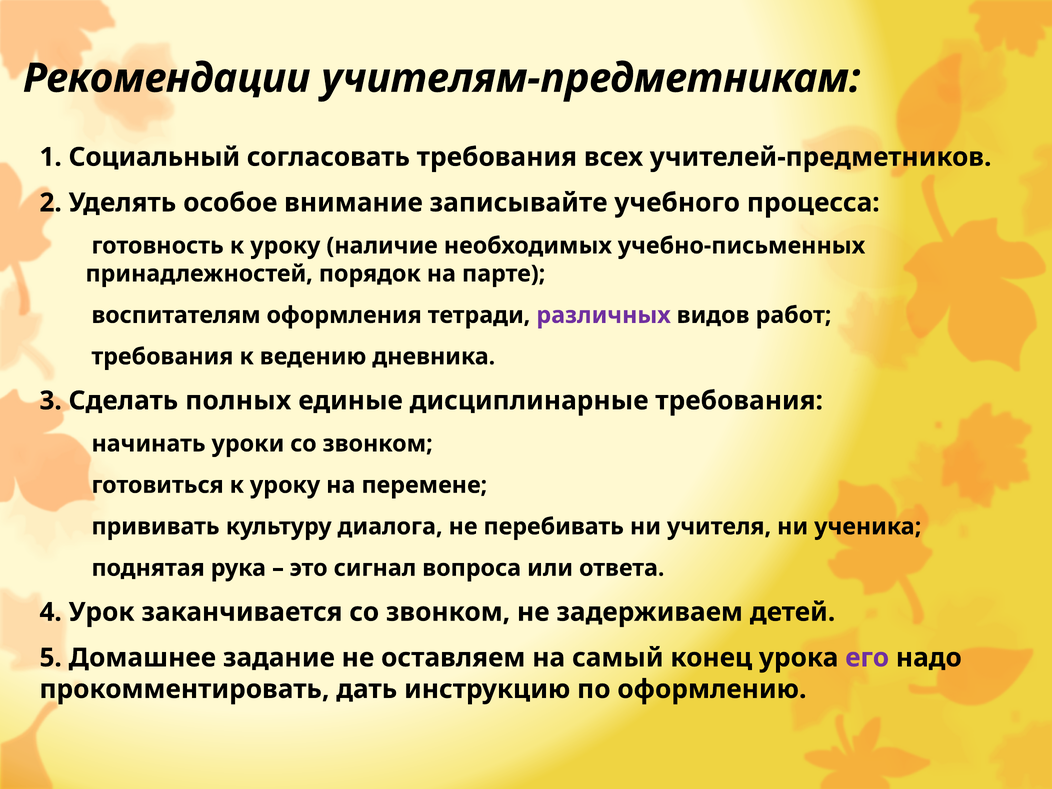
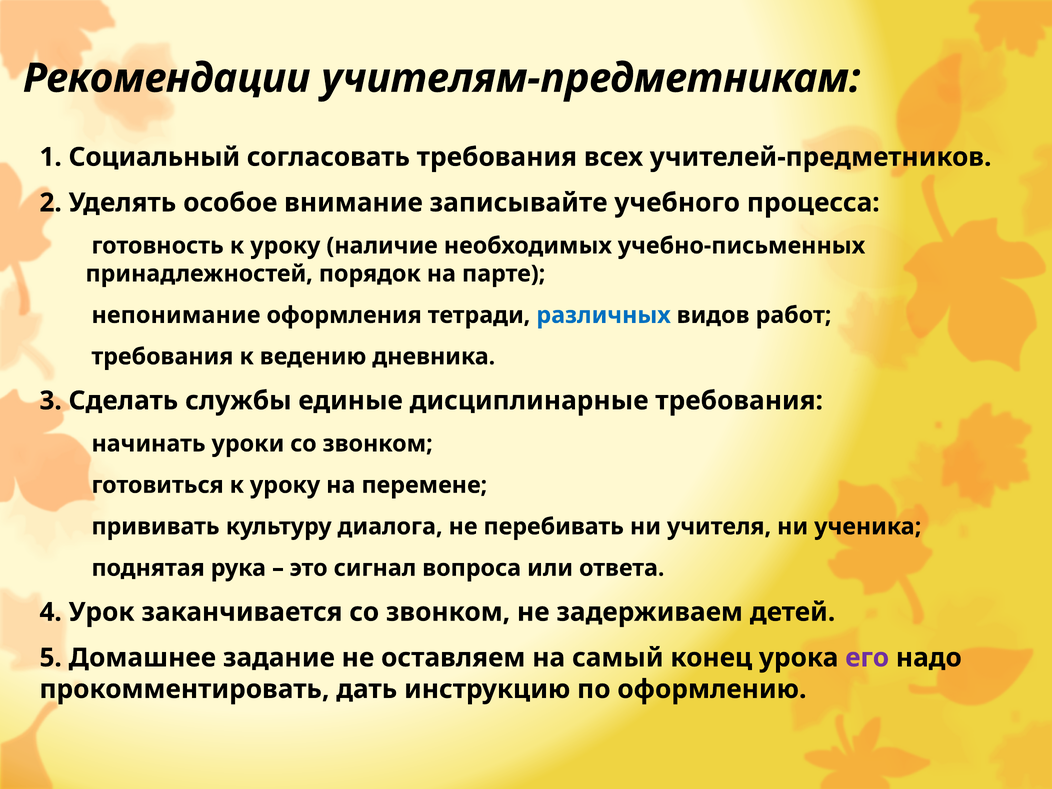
воспитателям: воспитателям -> непонимание (176, 315)
различных colour: purple -> blue (604, 315)
полных: полных -> службы (238, 401)
